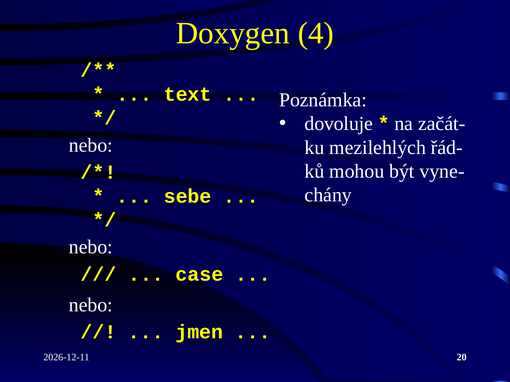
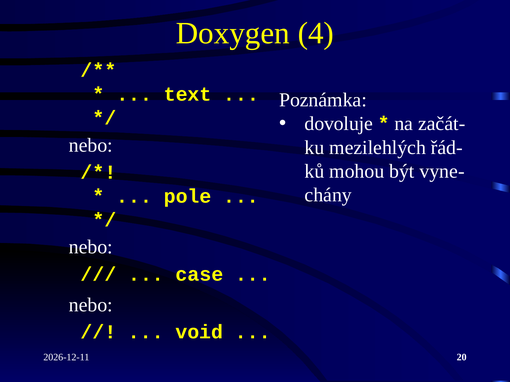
sebe: sebe -> pole (188, 196)
jmen: jmen -> void (199, 332)
